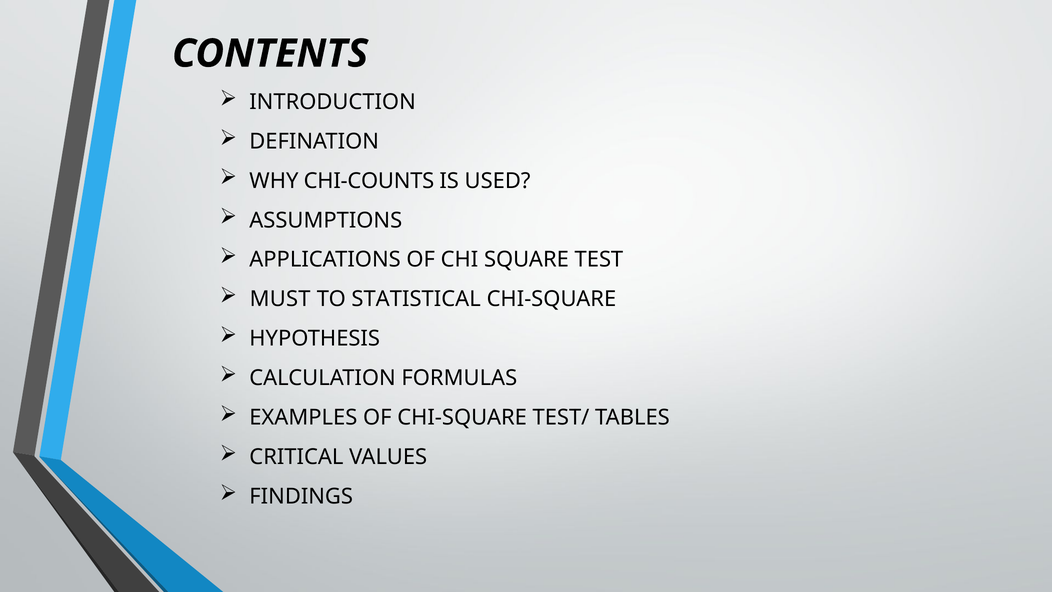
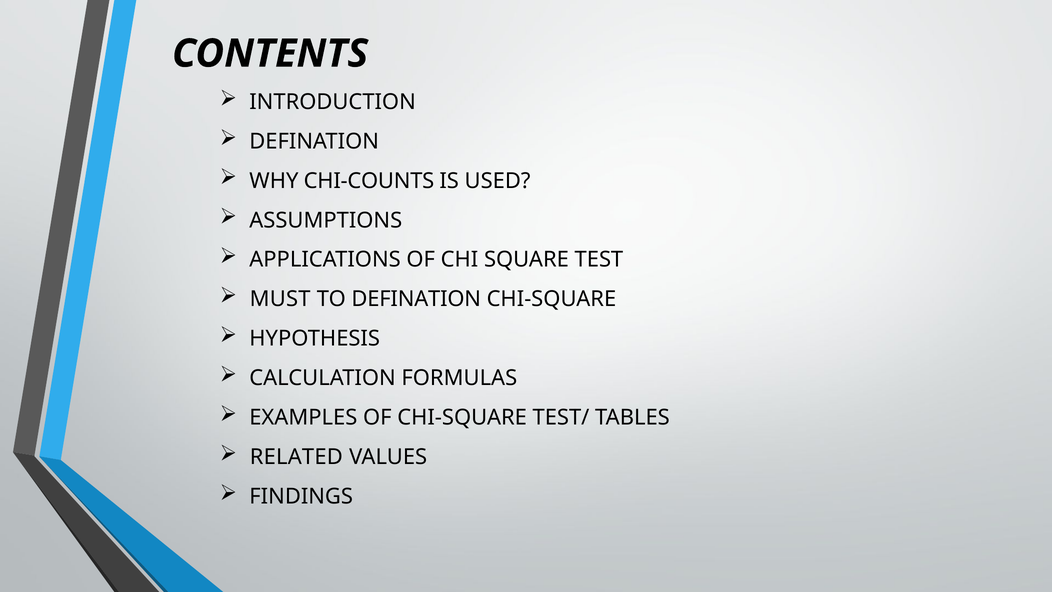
TO STATISTICAL: STATISTICAL -> DEFINATION (416, 299)
CRITICAL: CRITICAL -> RELATED (296, 457)
